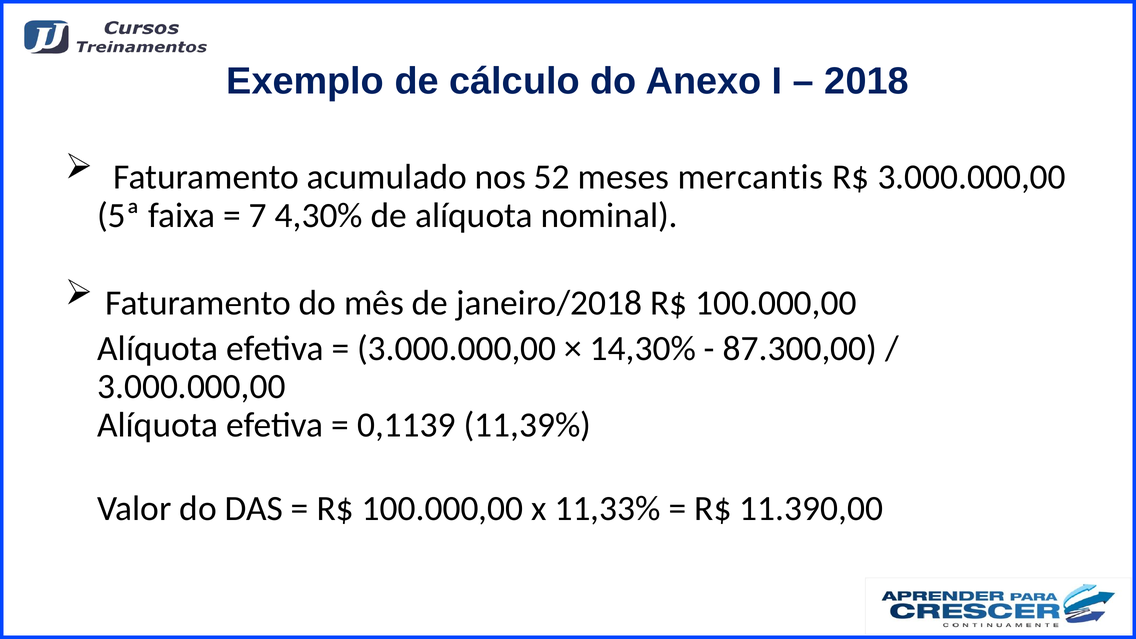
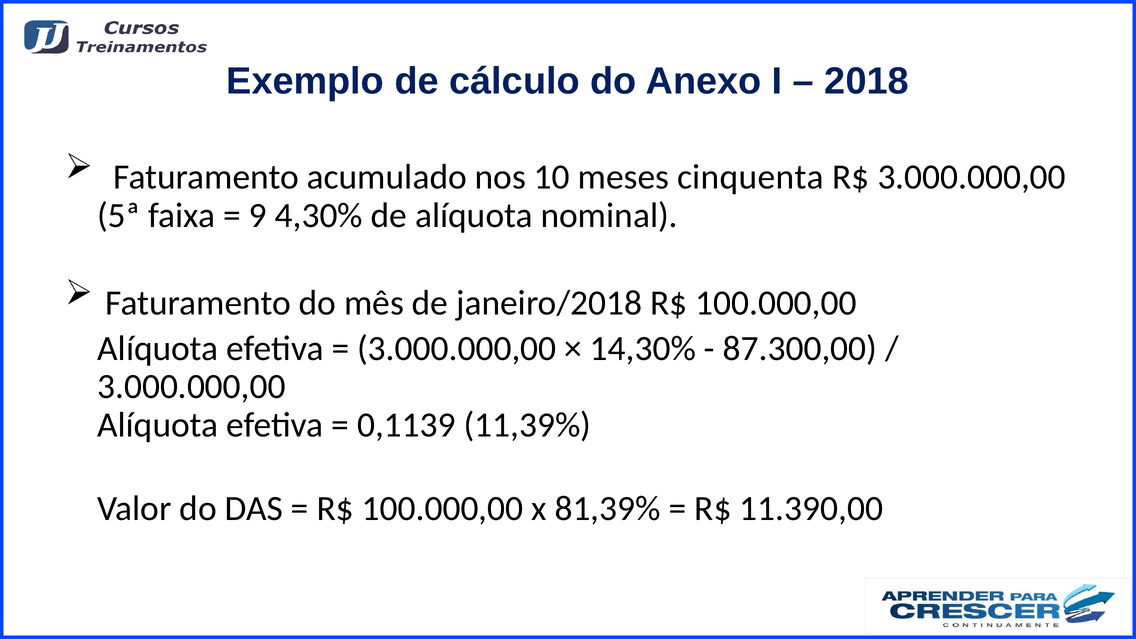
52: 52 -> 10 (552, 177)
mercantis: mercantis -> cinquenta (751, 177)
7: 7 -> 9 (258, 215)
11,33%: 11,33% -> 81,39% (608, 509)
